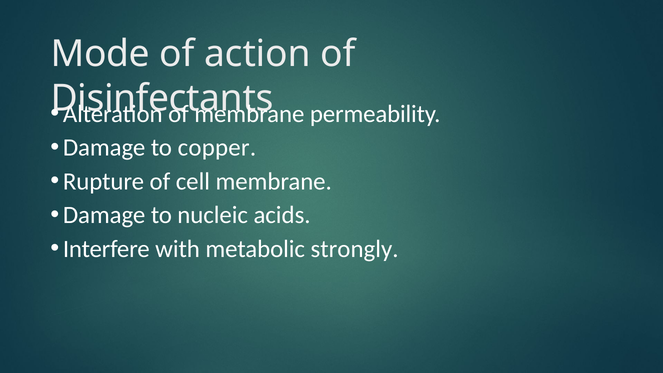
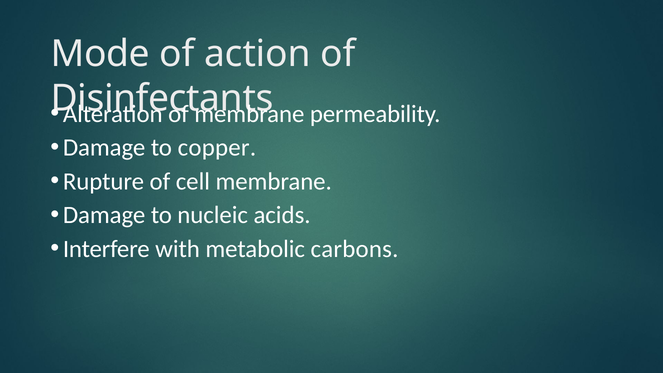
strongly: strongly -> carbons (354, 249)
